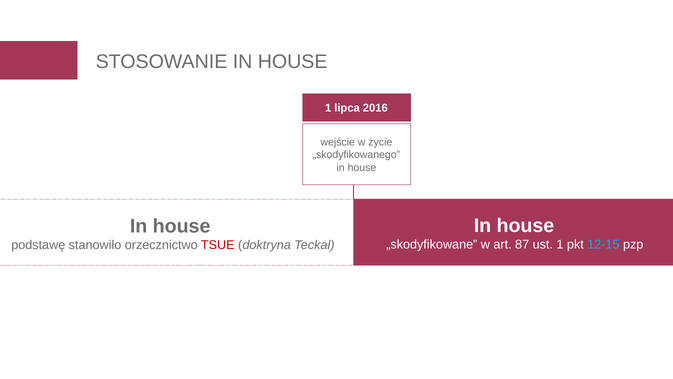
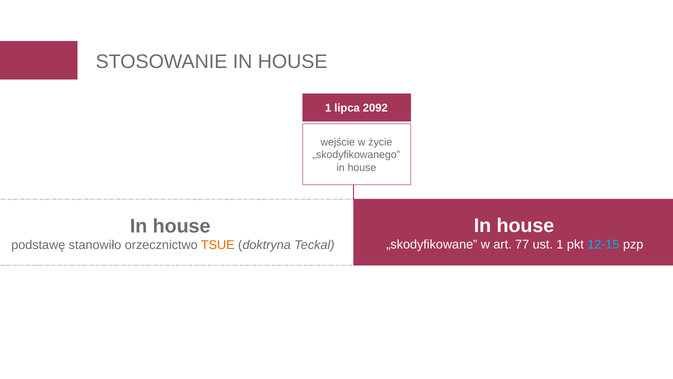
2016: 2016 -> 2092 (375, 108)
87: 87 -> 77 (522, 245)
TSUE colour: red -> orange (218, 245)
